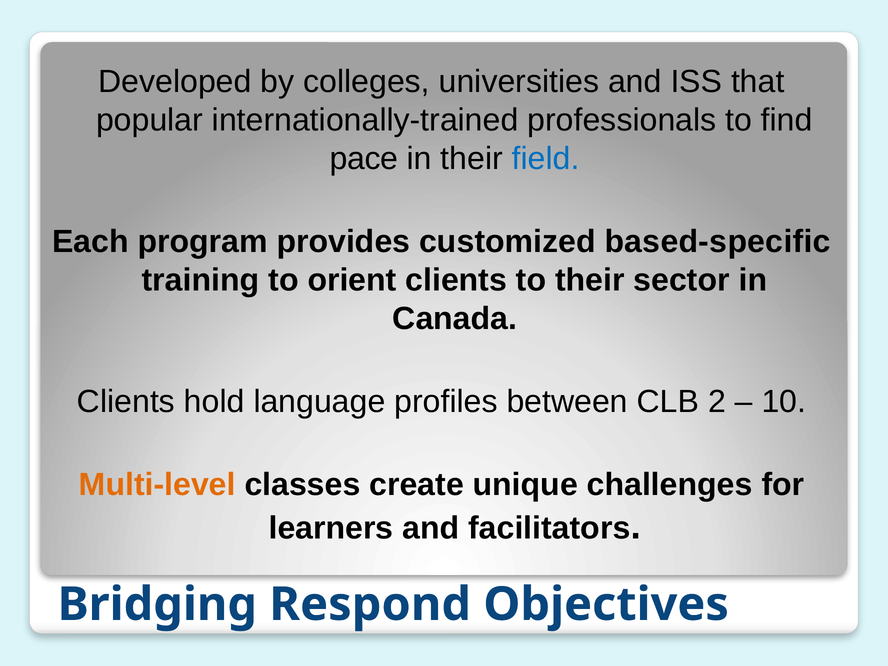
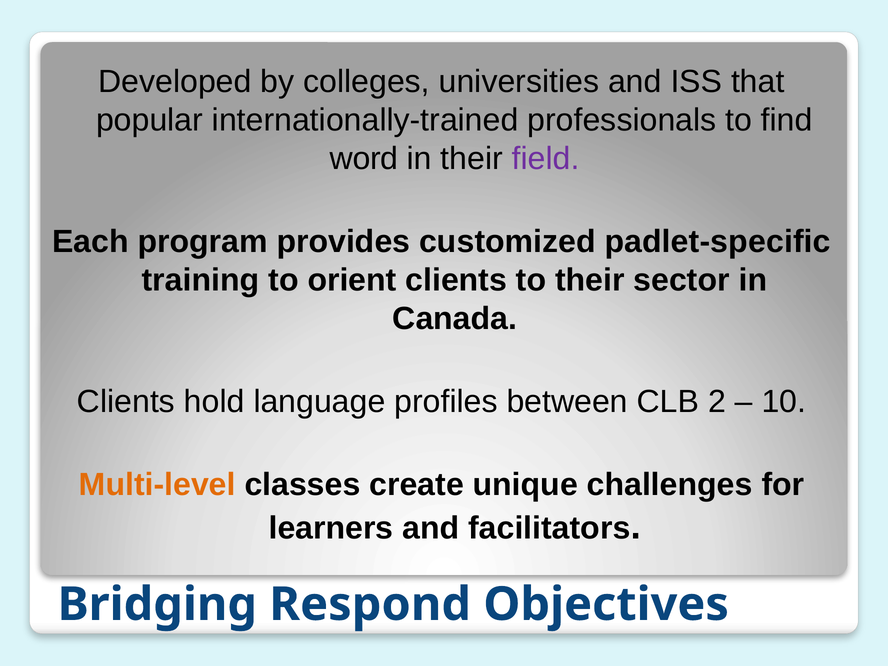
pace: pace -> word (364, 159)
field colour: blue -> purple (546, 159)
based-specific: based-specific -> padlet-specific (718, 242)
